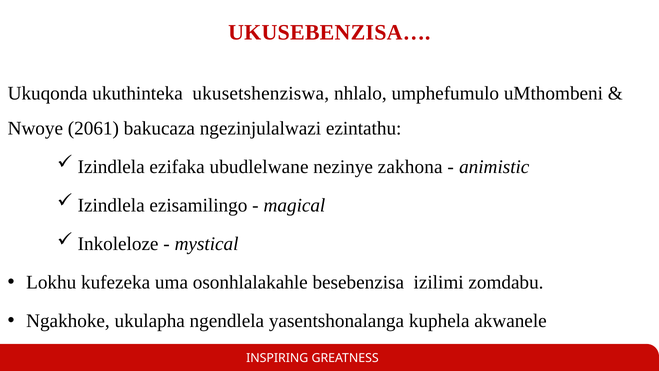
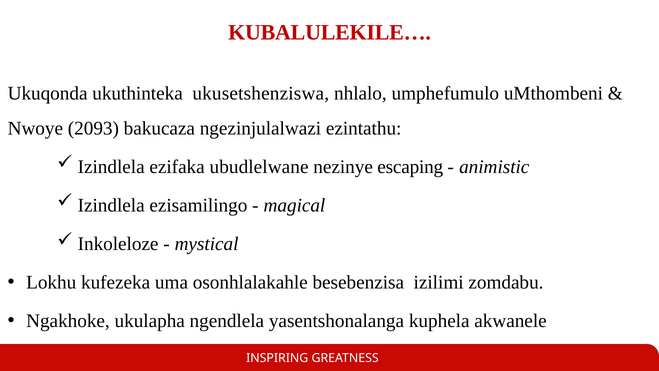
UKUSEBENZISA…: UKUSEBENZISA… -> KUBALULEKILE… (330, 32)
2061: 2061 -> 2093 (93, 128)
zakhona: zakhona -> escaping (410, 167)
